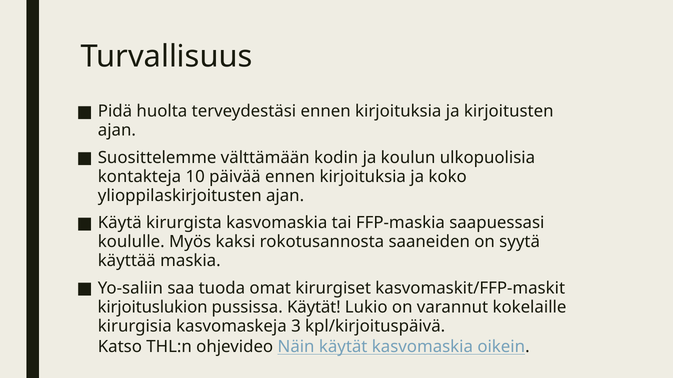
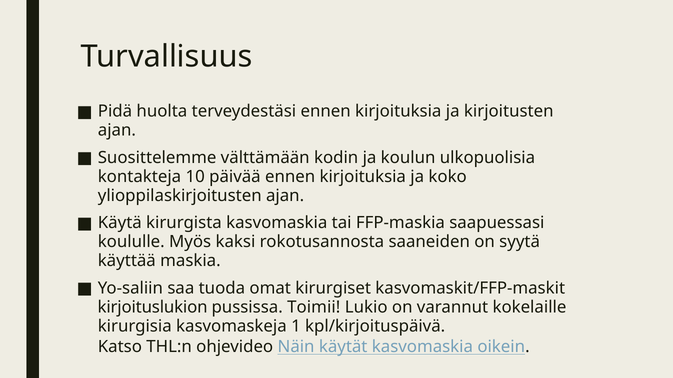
pussissa Käytät: Käytät -> Toimii (314, 308)
3: 3 -> 1 (296, 327)
